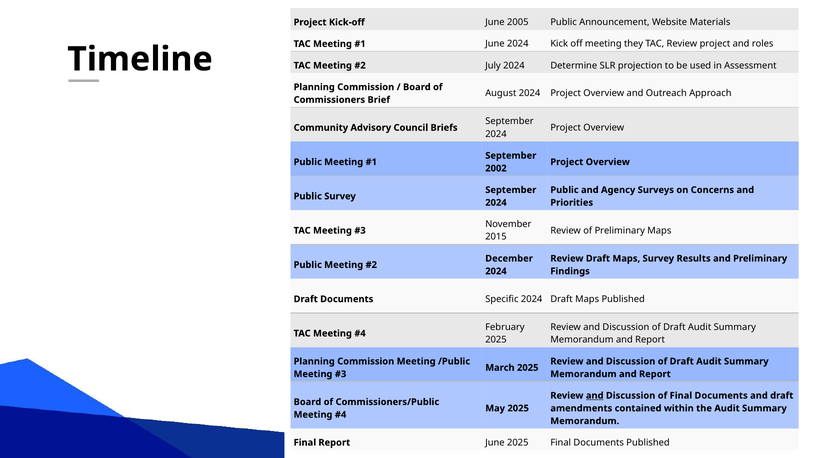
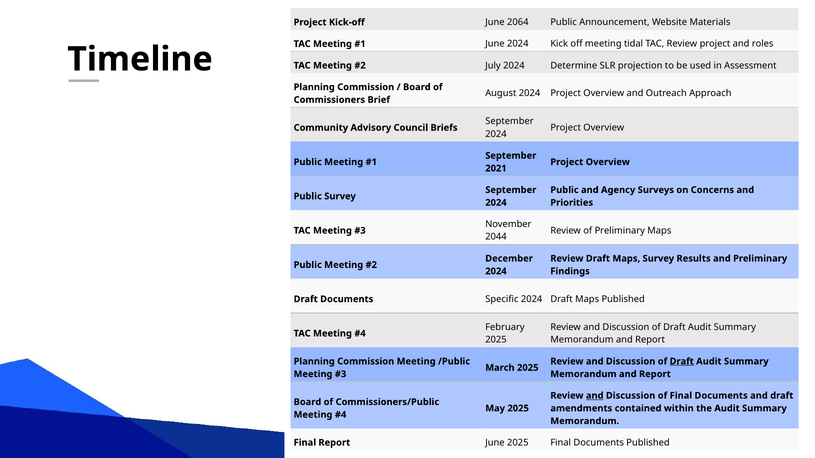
2005: 2005 -> 2064 (518, 22)
they: they -> tidal (634, 44)
2002: 2002 -> 2021 (496, 169)
2015: 2015 -> 2044 (496, 237)
Draft underline: none -> present (682, 362)
